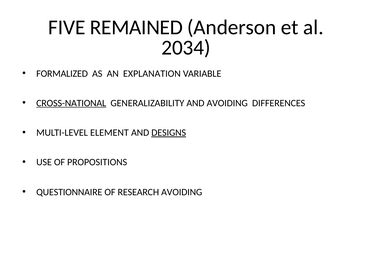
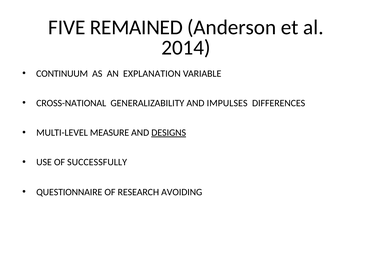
2034: 2034 -> 2014 (186, 48)
FORMALIZED: FORMALIZED -> CONTINUUM (62, 74)
CROSS-NATIONAL underline: present -> none (71, 103)
AND AVOIDING: AVOIDING -> IMPULSES (227, 103)
ELEMENT: ELEMENT -> MEASURE (110, 133)
PROPOSITIONS: PROPOSITIONS -> SUCCESSFULLY (97, 162)
